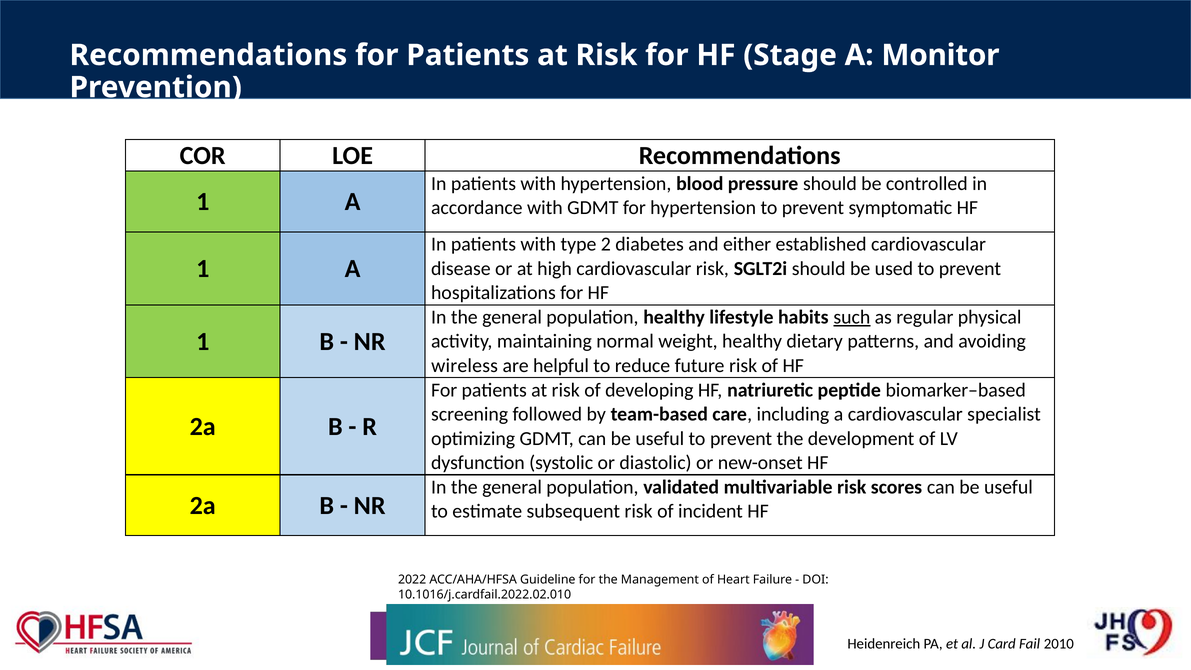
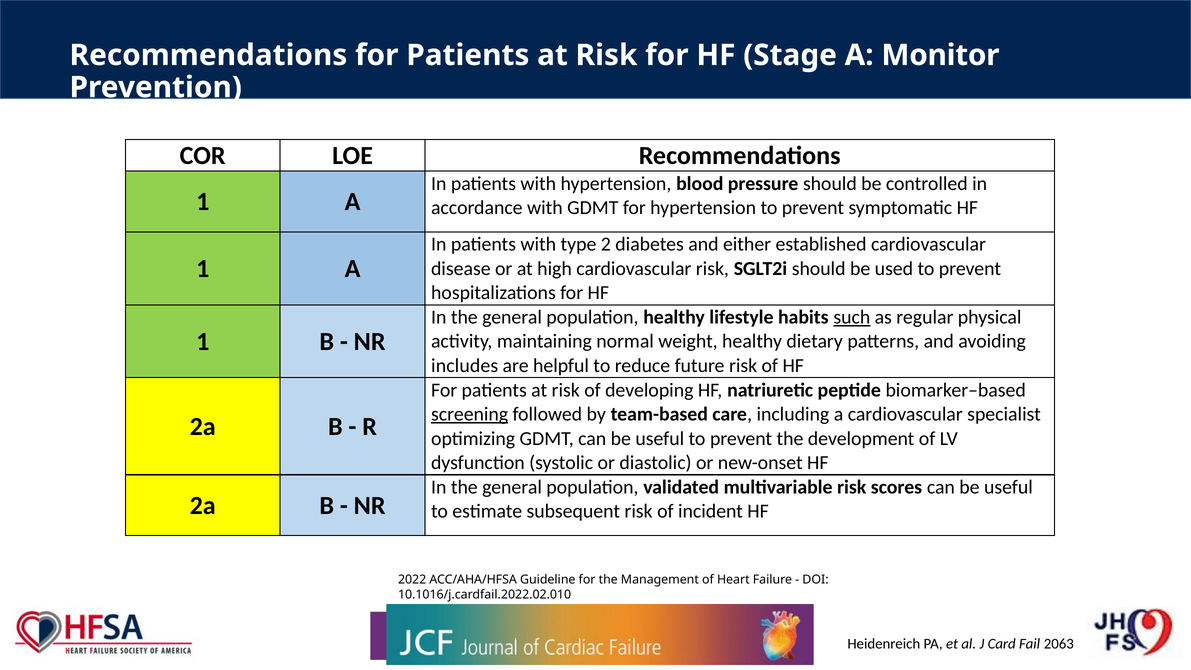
wireless: wireless -> includes (465, 366)
screening underline: none -> present (470, 414)
2010: 2010 -> 2063 (1059, 644)
